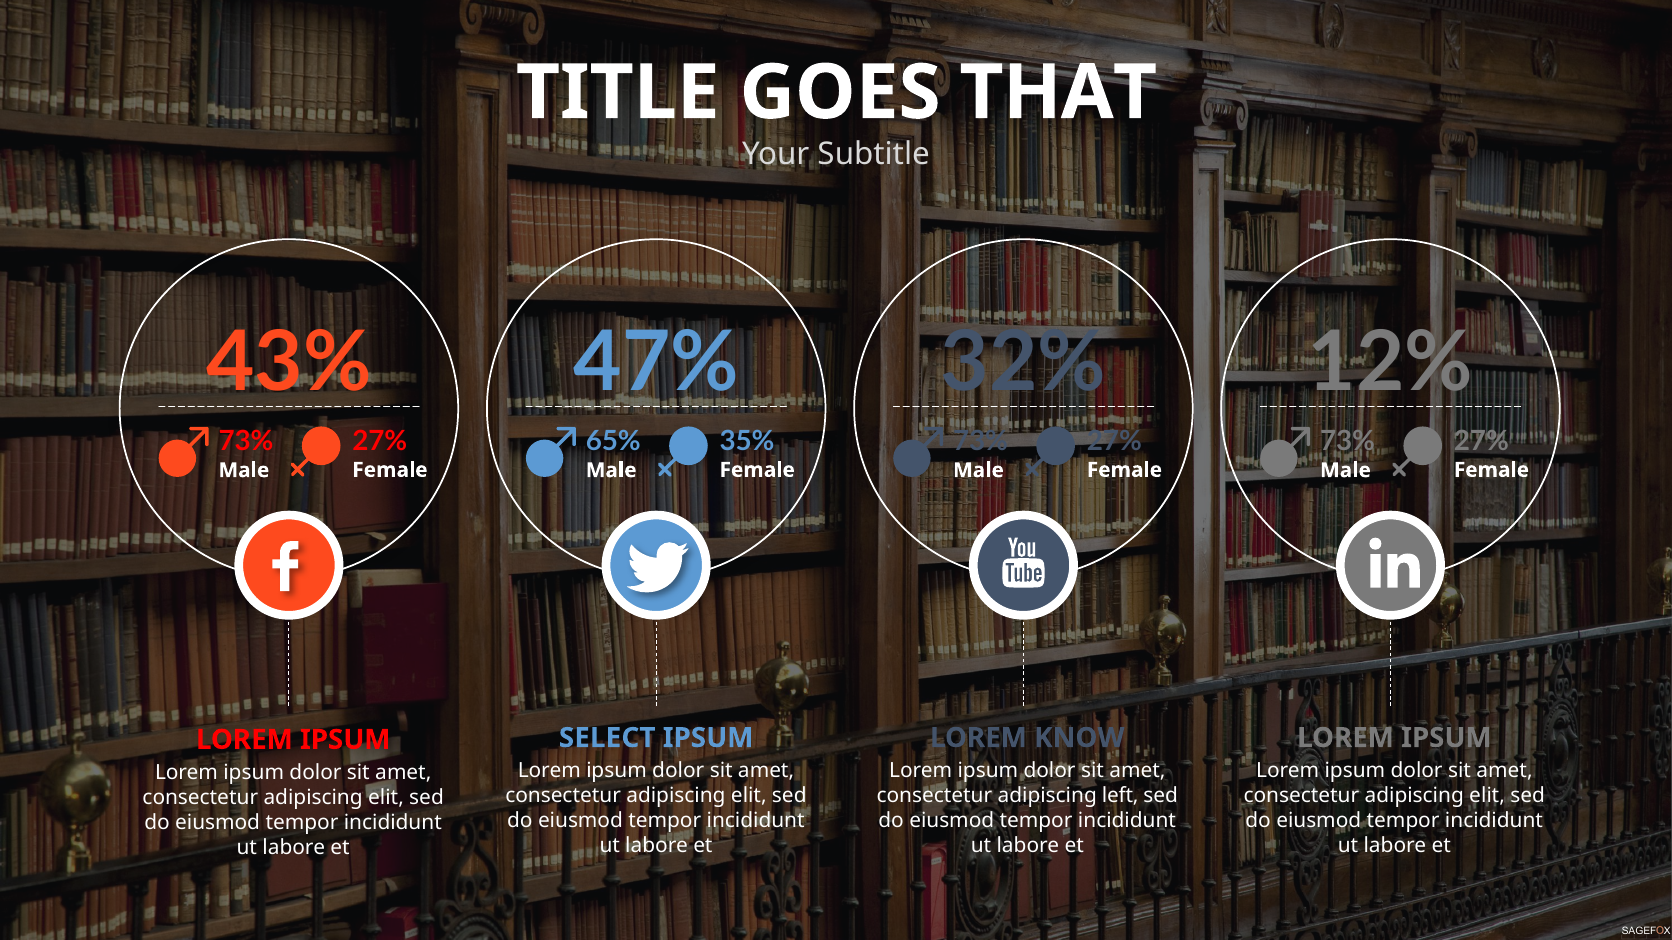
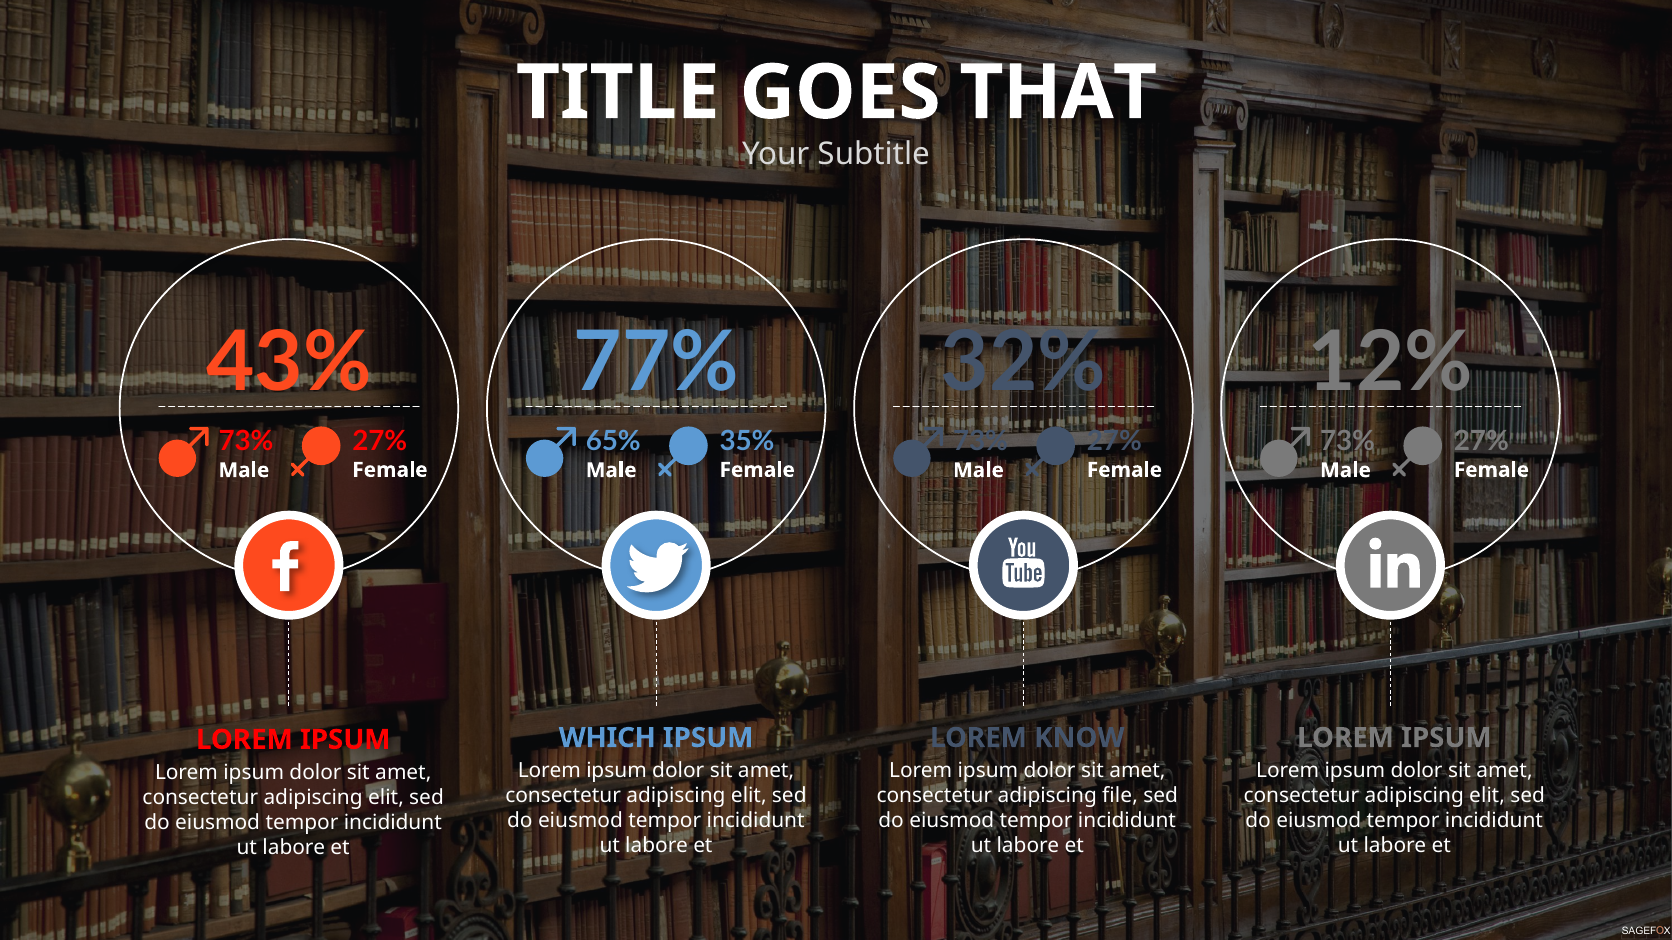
47%: 47% -> 77% (656, 363)
SELECT: SELECT -> WHICH (607, 738)
left: left -> file (1120, 796)
